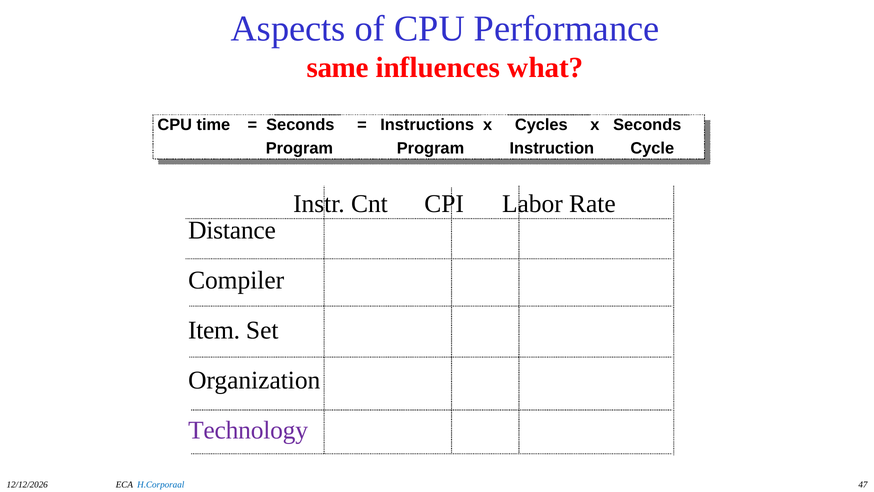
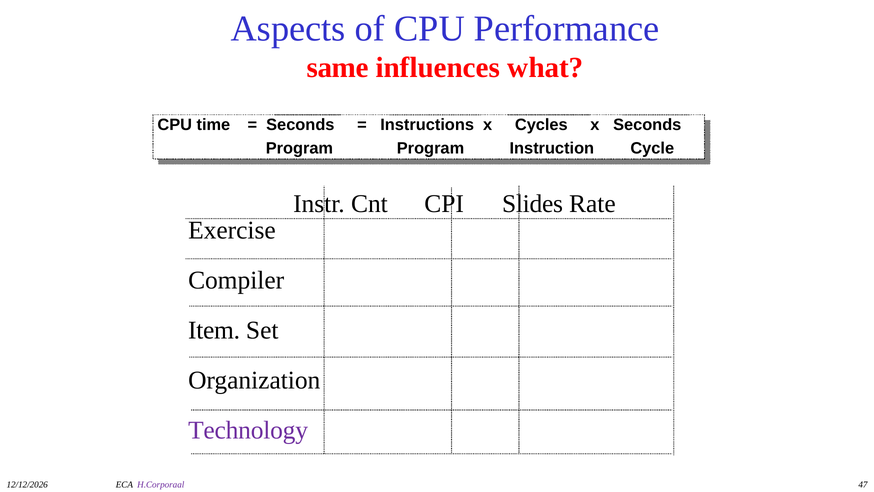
Labor: Labor -> Slides (533, 204)
Distance: Distance -> Exercise (232, 230)
H.Corporaal colour: blue -> purple (161, 485)
